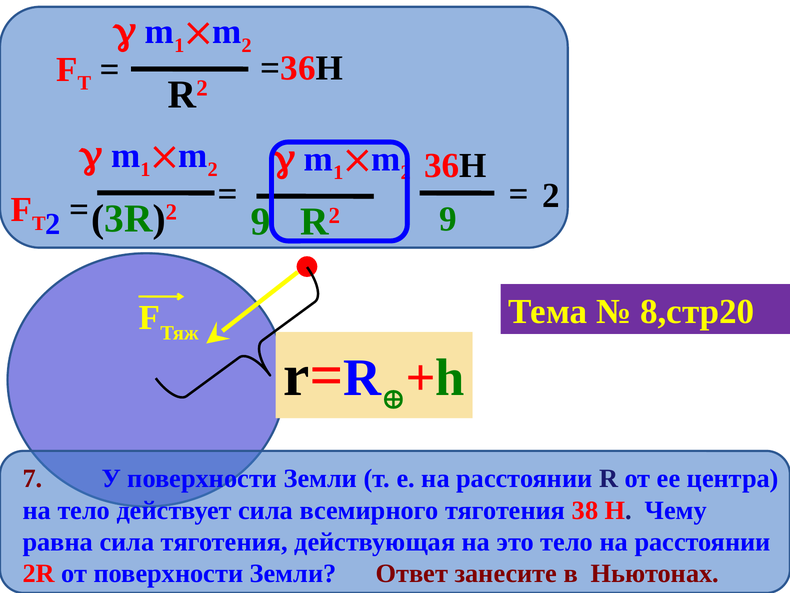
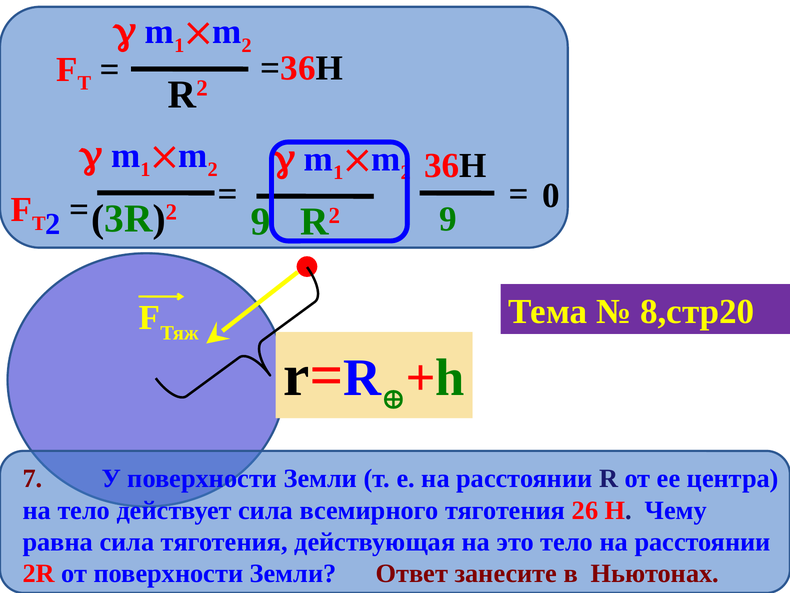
2: 2 -> 0 (551, 195)
38: 38 -> 26 (585, 510)
